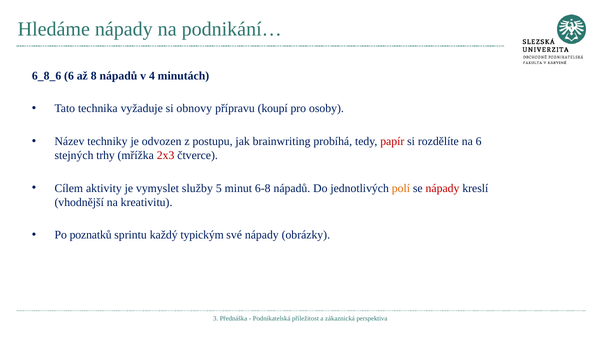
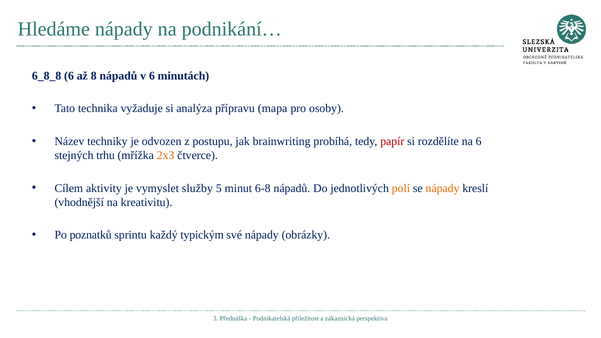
6_8_6: 6_8_6 -> 6_8_8 (47, 76)
v 4: 4 -> 6 (152, 76)
obnovy: obnovy -> analýza (194, 109)
koupí: koupí -> mapa (273, 109)
trhy: trhy -> trhu (106, 155)
2x3 colour: red -> orange (166, 155)
nápady colour: red -> orange (443, 188)
